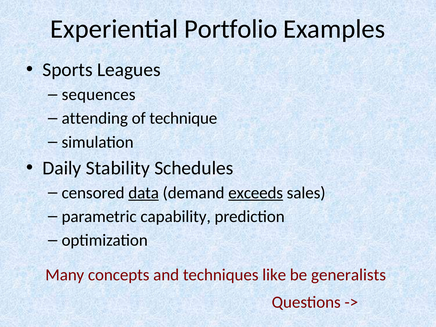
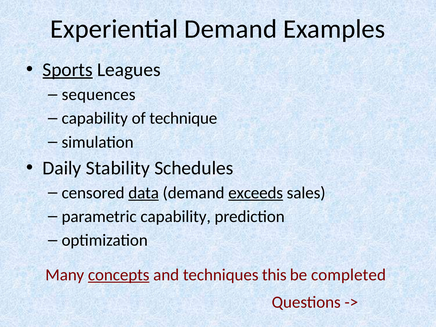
Experiential Portfolio: Portfolio -> Demand (231, 29)
Sports underline: none -> present (68, 70)
attending: attending -> capability (95, 118)
concepts underline: none -> present (119, 275)
like: like -> this (274, 275)
generalists: generalists -> completed (348, 275)
